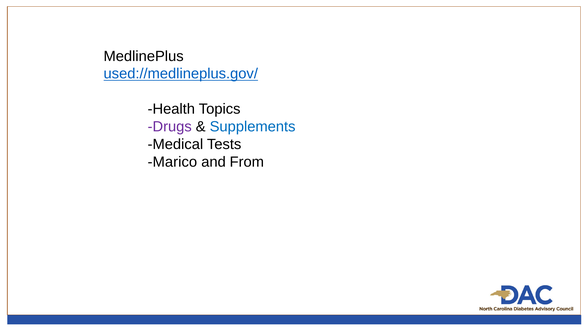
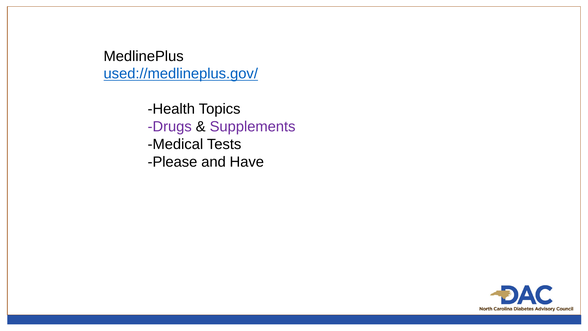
Supplements colour: blue -> purple (253, 127)
Marico: Marico -> Please (172, 162)
From: From -> Have (247, 162)
